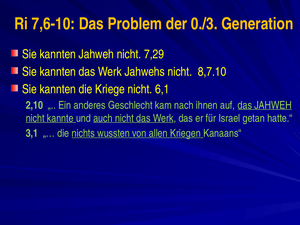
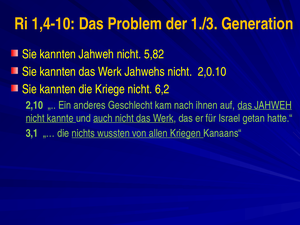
7,6-10: 7,6-10 -> 1,4-10 (53, 24)
0./3: 0./3 -> 1./3 (204, 24)
7,29: 7,29 -> 5,82 (154, 54)
8,7.10: 8,7.10 -> 2,0.10 (212, 72)
6,1: 6,1 -> 6,2 (162, 89)
